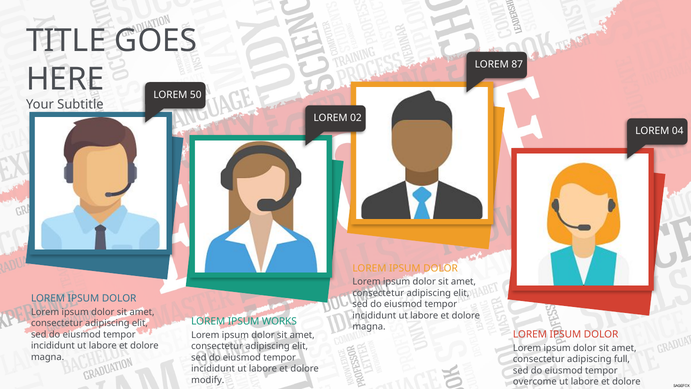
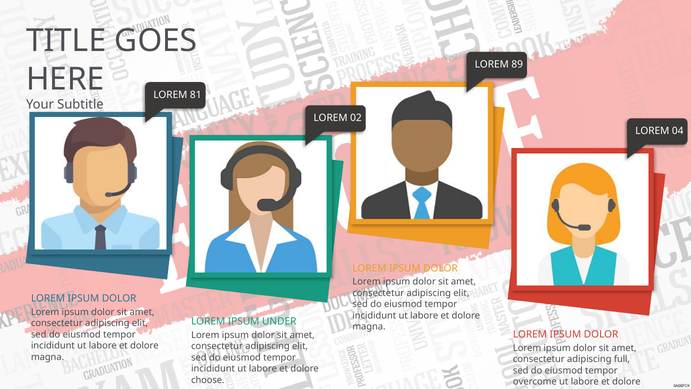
87: 87 -> 89 (517, 65)
50: 50 -> 81 (196, 95)
WORKS: WORKS -> UNDER (279, 321)
modify: modify -> choose (208, 380)
